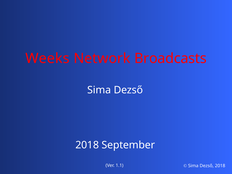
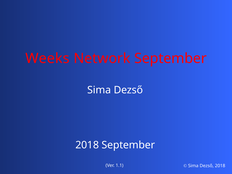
Network Broadcasts: Broadcasts -> September (170, 58)
